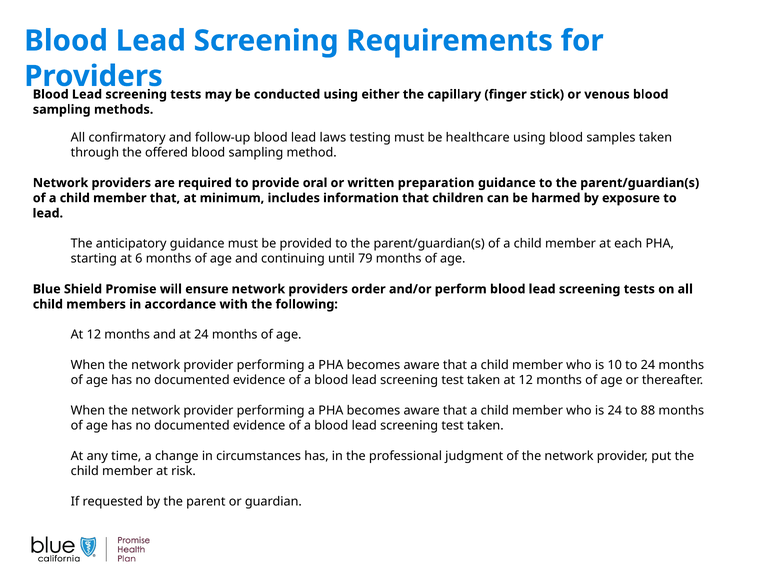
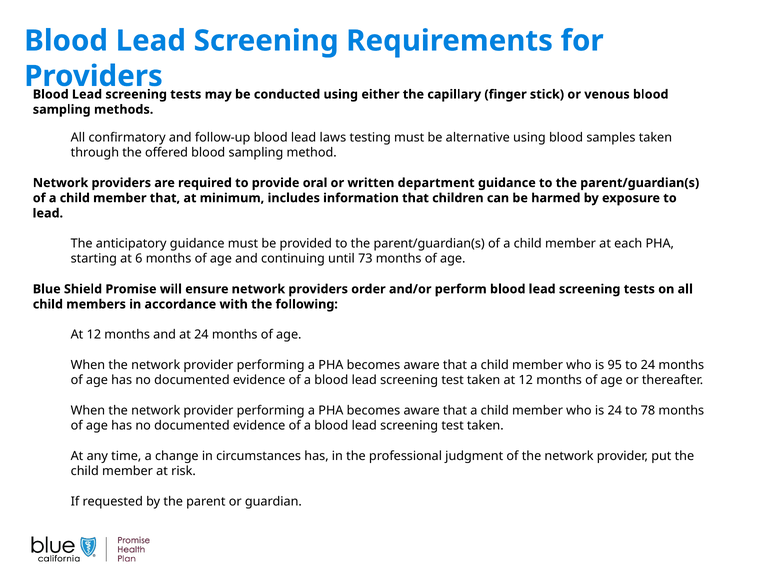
healthcare: healthcare -> alternative (478, 137)
preparation: preparation -> department (436, 183)
79: 79 -> 73 (365, 259)
10: 10 -> 95 (615, 365)
88: 88 -> 78 (648, 411)
